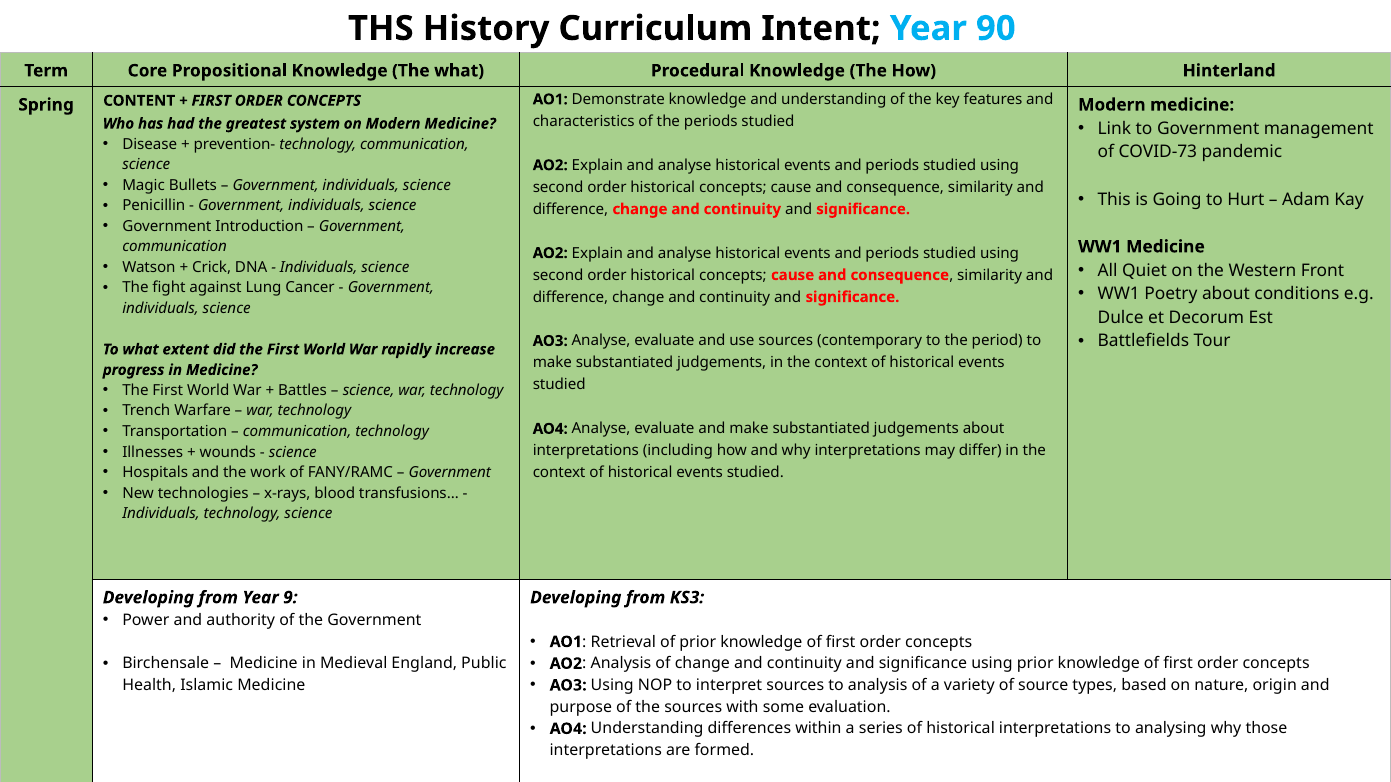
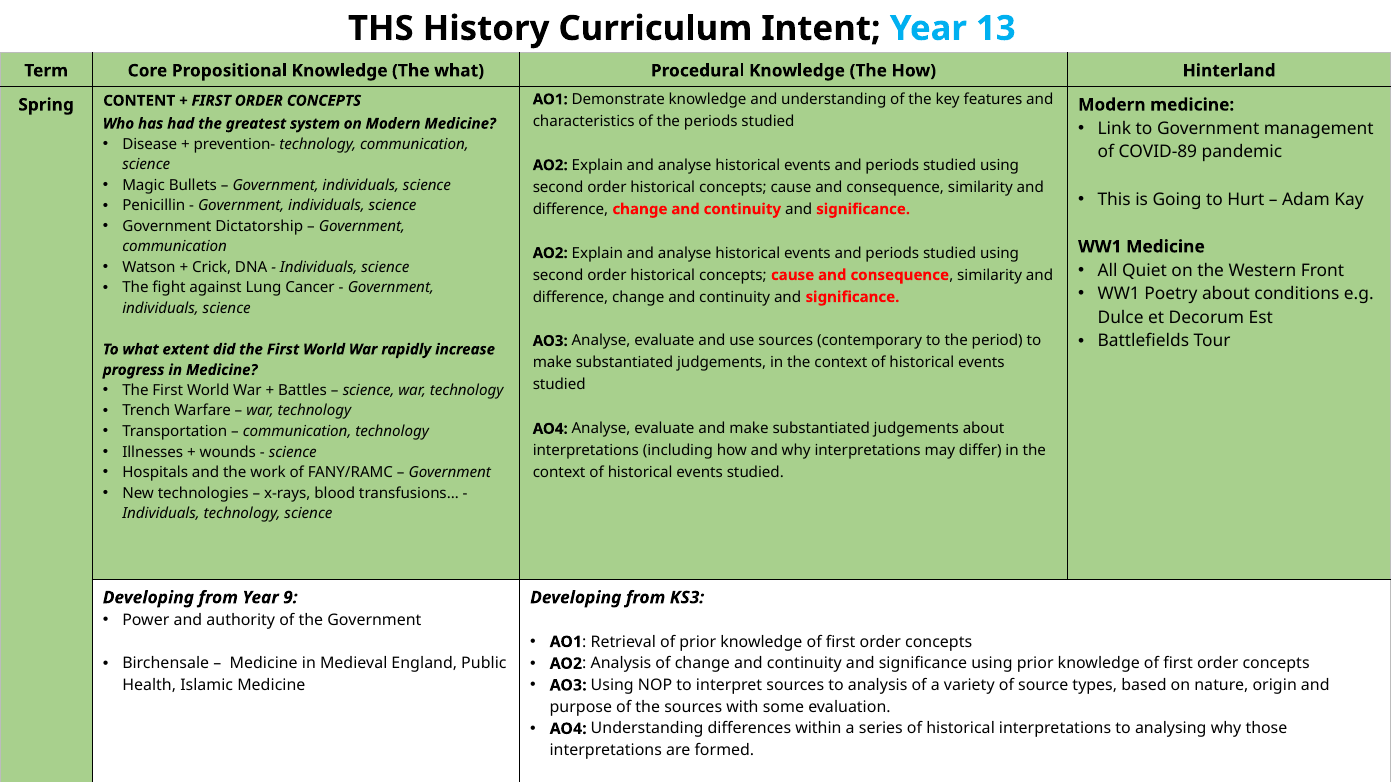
90: 90 -> 13 (996, 28)
COVID-73: COVID-73 -> COVID-89 (1158, 152)
Introduction: Introduction -> Dictatorship (259, 226)
